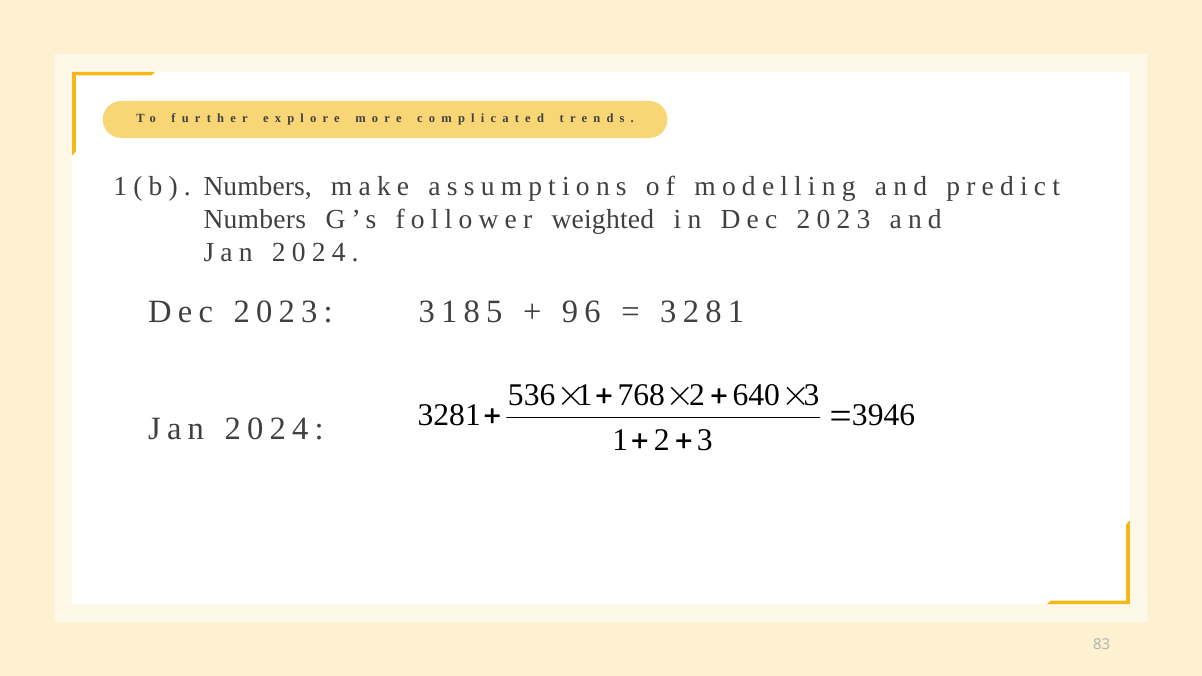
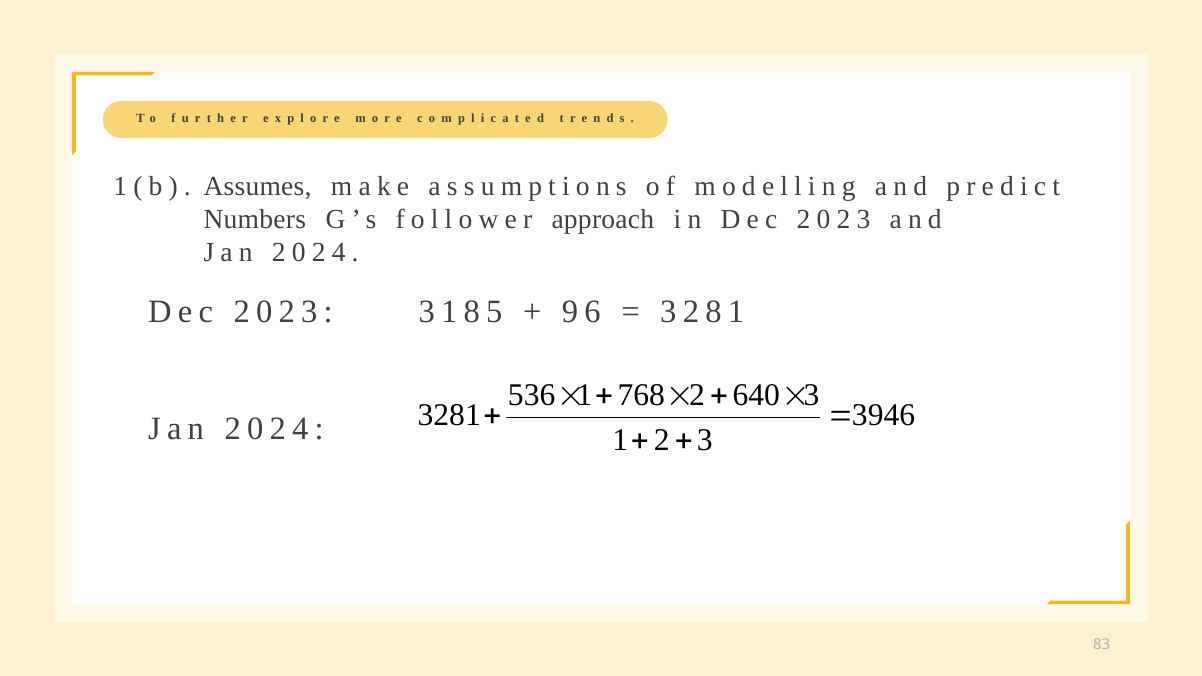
1(b Numbers: Numbers -> Assumes (258, 186)
weighted: weighted -> approach (603, 219)
